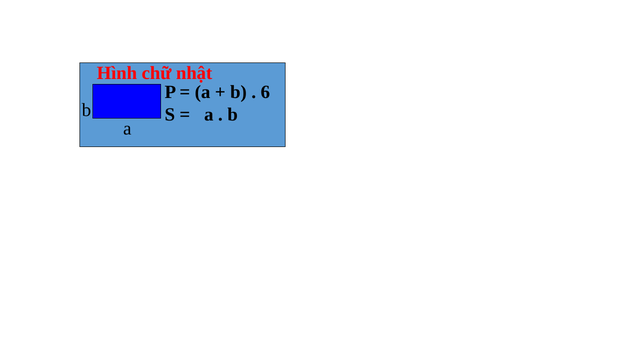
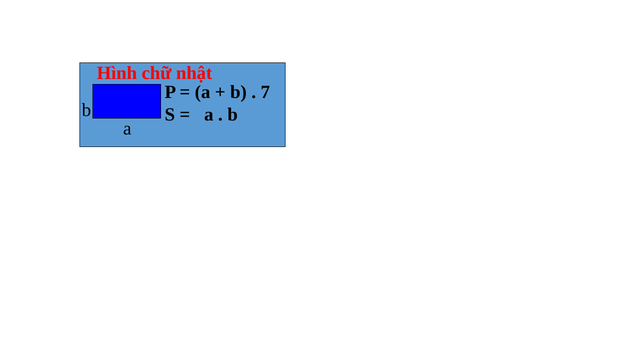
6: 6 -> 7 (265, 92)
